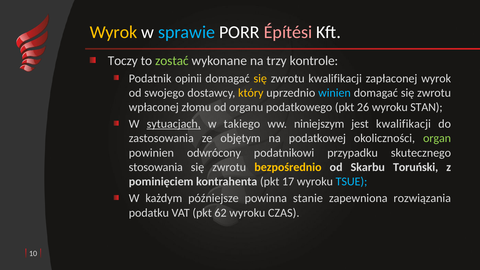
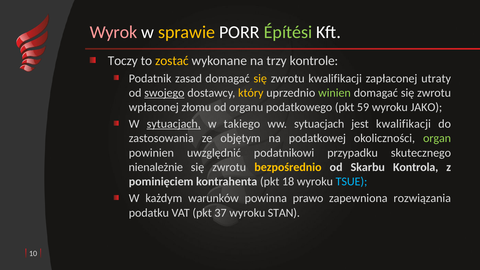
Wyrok colour: yellow -> pink (114, 32)
sprawie colour: light blue -> yellow (187, 32)
Építési colour: pink -> light green (288, 32)
zostać colour: light green -> yellow (172, 61)
opinii: opinii -> zasad (189, 78)
zapłaconej wyrok: wyrok -> utraty (436, 78)
swojego underline: none -> present (164, 93)
winien colour: light blue -> light green (334, 93)
26: 26 -> 59 (363, 107)
STAN: STAN -> JAKO (426, 107)
ww niniejszym: niniejszym -> sytuacjach (319, 124)
odwrócony: odwrócony -> uwzględnić (214, 153)
stosowania: stosowania -> nienależnie (156, 167)
Toruński: Toruński -> Kontrola (416, 167)
17: 17 -> 18 (288, 182)
późniejsze: późniejsze -> warunków (214, 198)
stanie: stanie -> prawo (308, 198)
62: 62 -> 37 (221, 213)
CZAS: CZAS -> STAN (284, 213)
